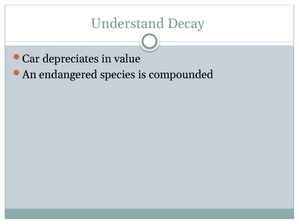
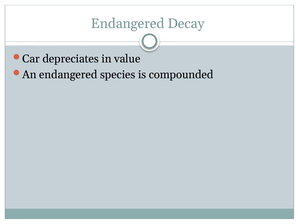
Understand: Understand -> Endangered (128, 24)
